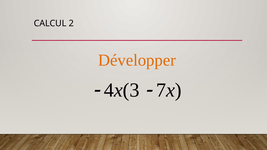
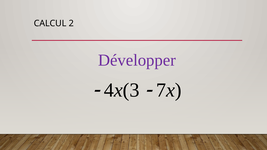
Développer colour: orange -> purple (137, 60)
